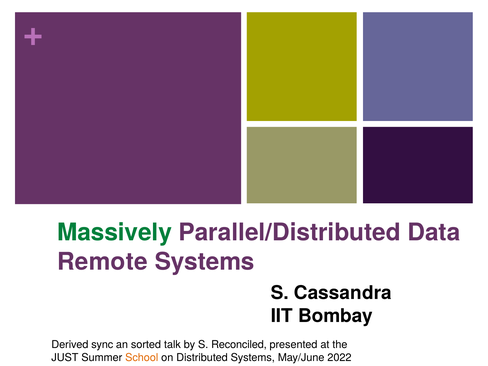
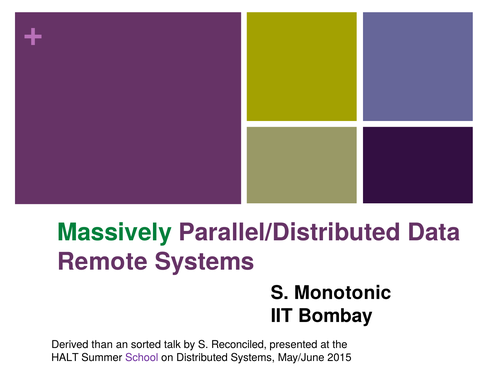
Cassandra: Cassandra -> Monotonic (343, 293)
sync: sync -> than (102, 344)
JUST: JUST -> HALT (65, 357)
School colour: orange -> purple (142, 357)
2022: 2022 -> 2015 (339, 357)
